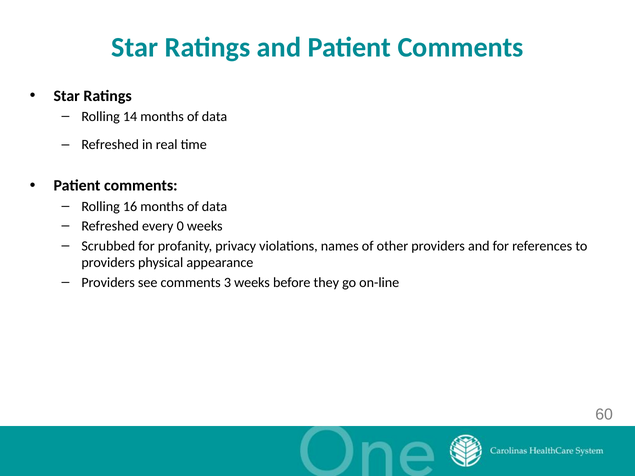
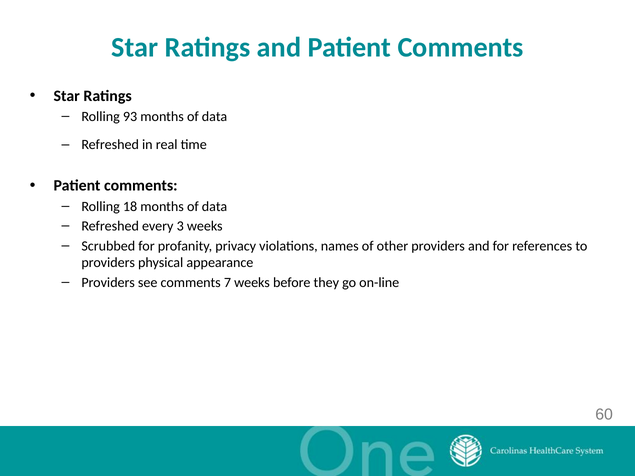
14: 14 -> 93 (130, 117)
16: 16 -> 18 (130, 207)
0: 0 -> 3 (180, 226)
3: 3 -> 7 (227, 283)
